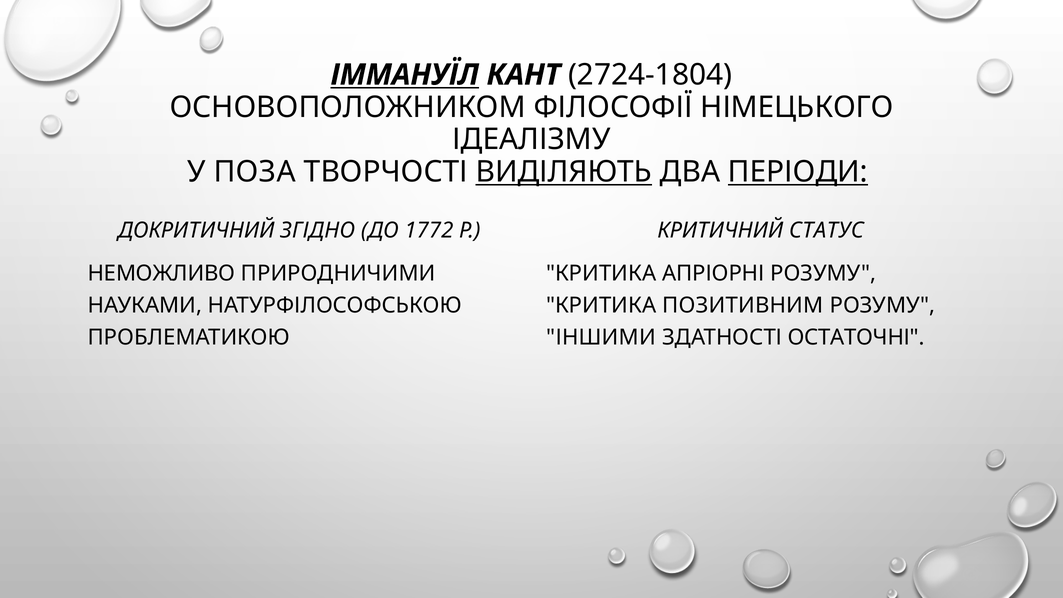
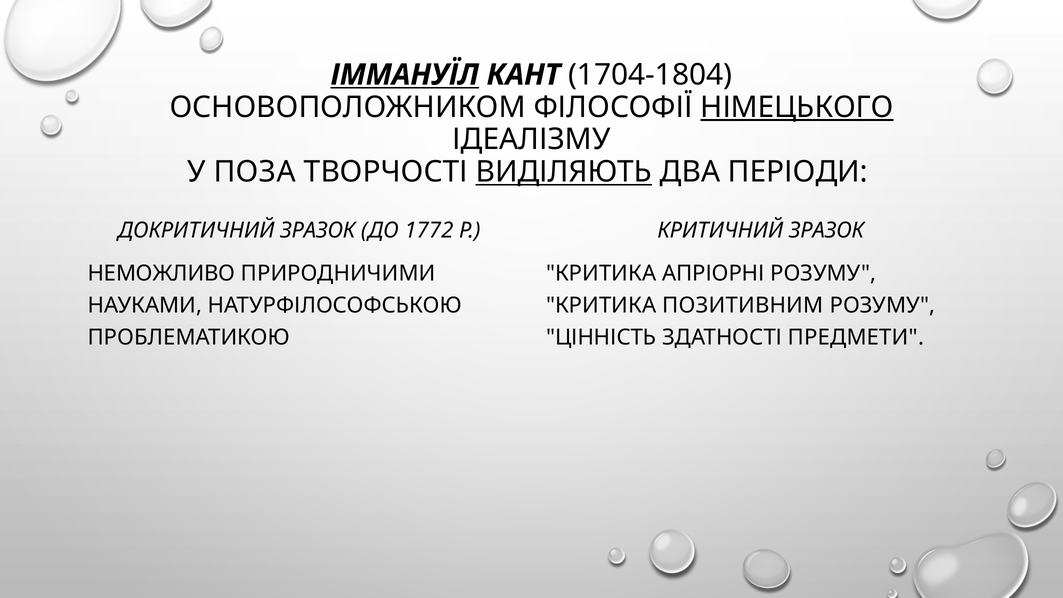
2724-1804: 2724-1804 -> 1704-1804 (650, 75)
НІМЕЦЬКОГО underline: none -> present (797, 107)
ПЕРІОДИ underline: present -> none (798, 172)
ДОКРИТИЧНИЙ ЗГІДНО: ЗГІДНО -> ЗРАЗОК (318, 231)
КРИТИЧНИЙ СТАТУС: СТАТУС -> ЗРАЗОК (827, 231)
ІНШИМИ: ІНШИМИ -> ЦІННІСТЬ (601, 337)
ОСТАТОЧНІ: ОСТАТОЧНІ -> ПРЕДМЕТИ (856, 337)
